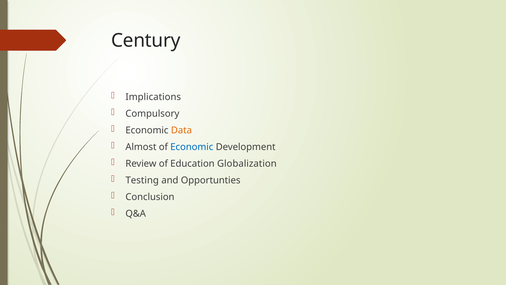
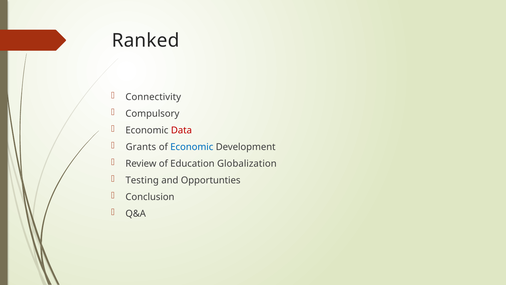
Century: Century -> Ranked (146, 41)
Implications: Implications -> Connectivity (153, 97)
Data colour: orange -> red (181, 130)
Almost: Almost -> Grants (141, 147)
